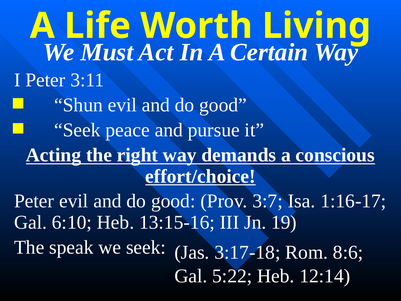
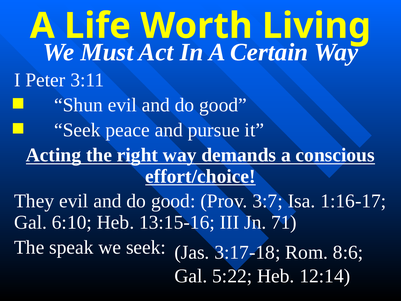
Peter: Peter -> They (34, 201)
19: 19 -> 71 (284, 222)
